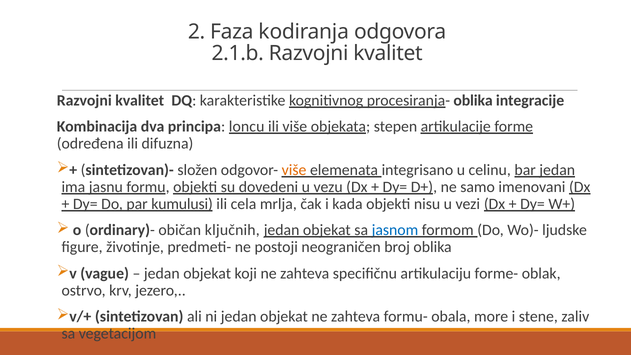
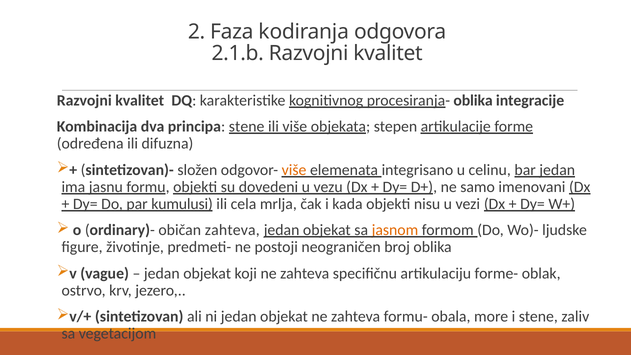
principa loncu: loncu -> stene (247, 127)
običan ključnih: ključnih -> zahteva (232, 230)
jasnom colour: blue -> orange (395, 230)
